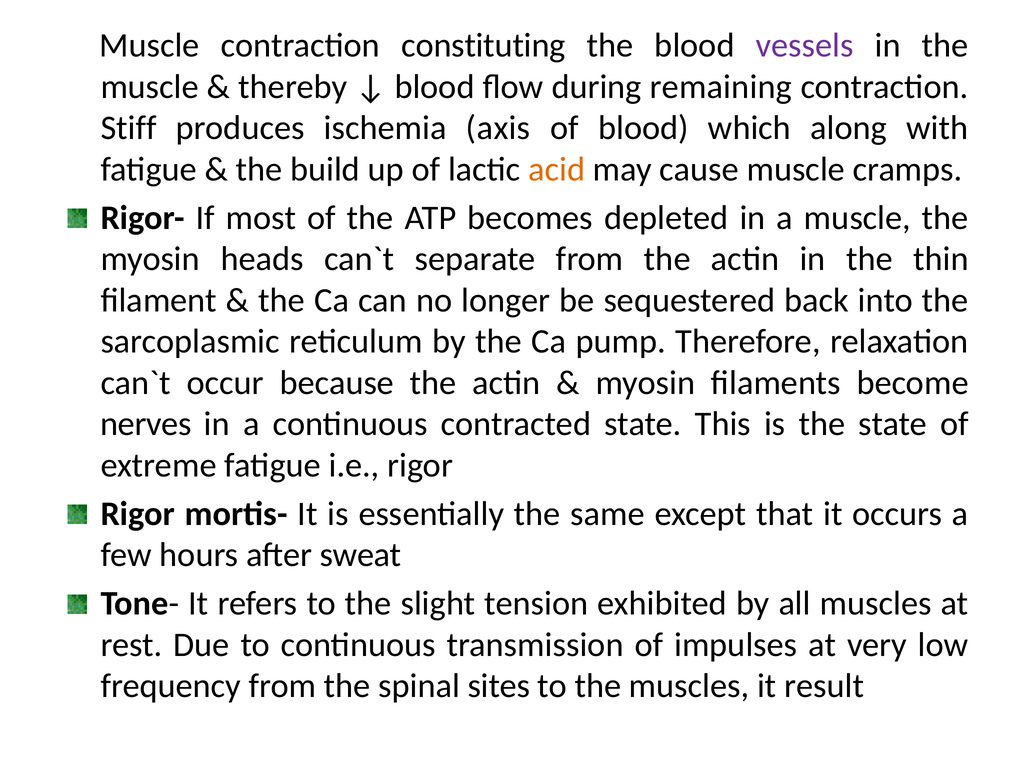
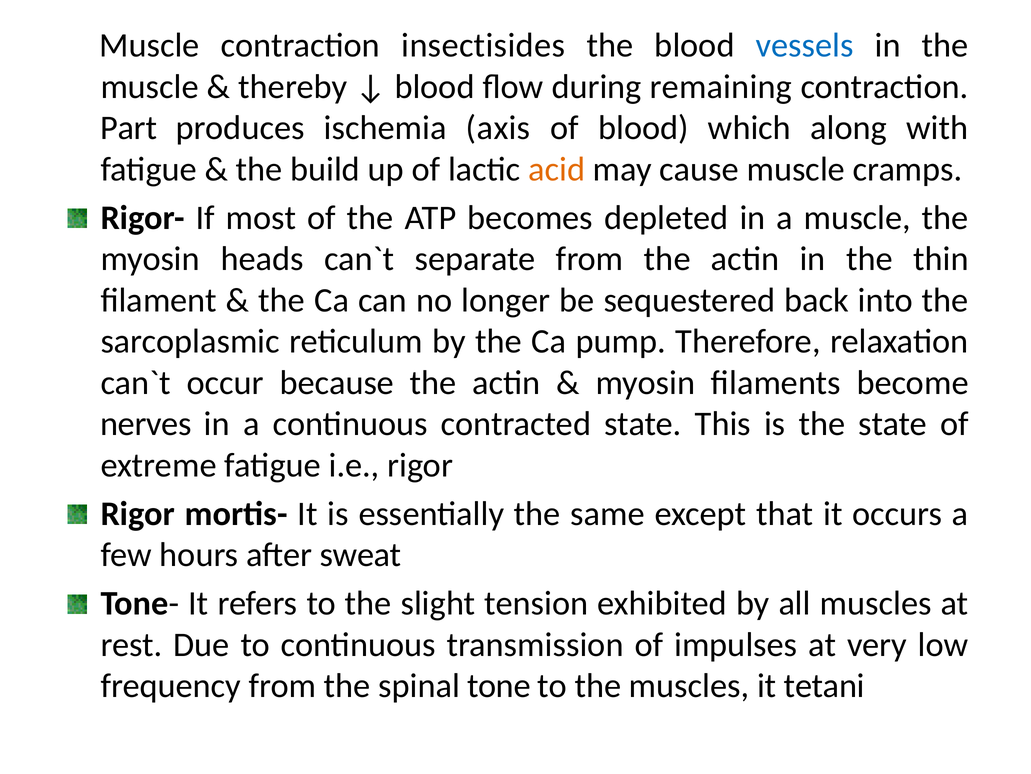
constituting: constituting -> insectisides (483, 45)
vessels colour: purple -> blue (805, 45)
Stiff: Stiff -> Part (129, 128)
sites: sites -> tone (499, 685)
result: result -> tetani (824, 685)
